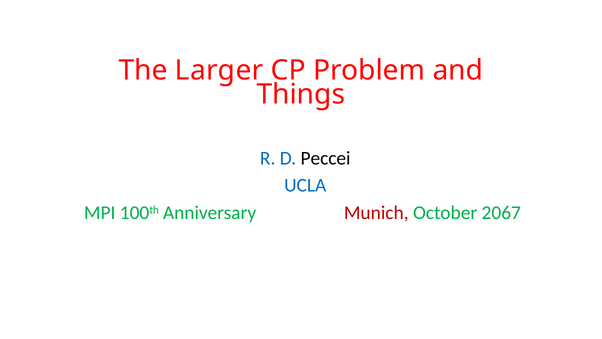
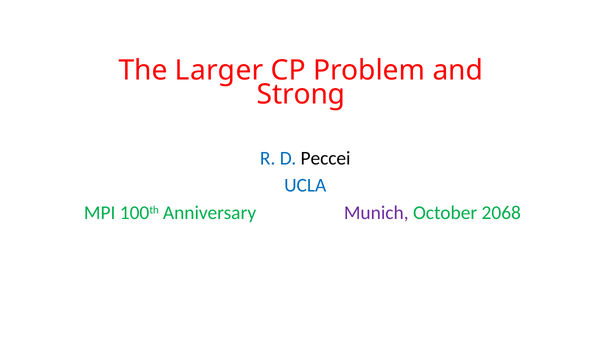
Things: Things -> Strong (301, 95)
Munich colour: red -> purple (376, 213)
2067: 2067 -> 2068 (501, 213)
